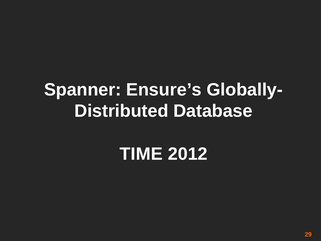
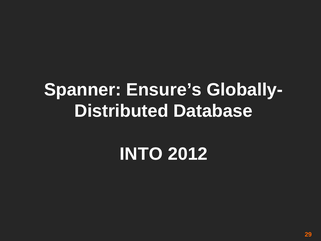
TIME: TIME -> INTO (141, 154)
